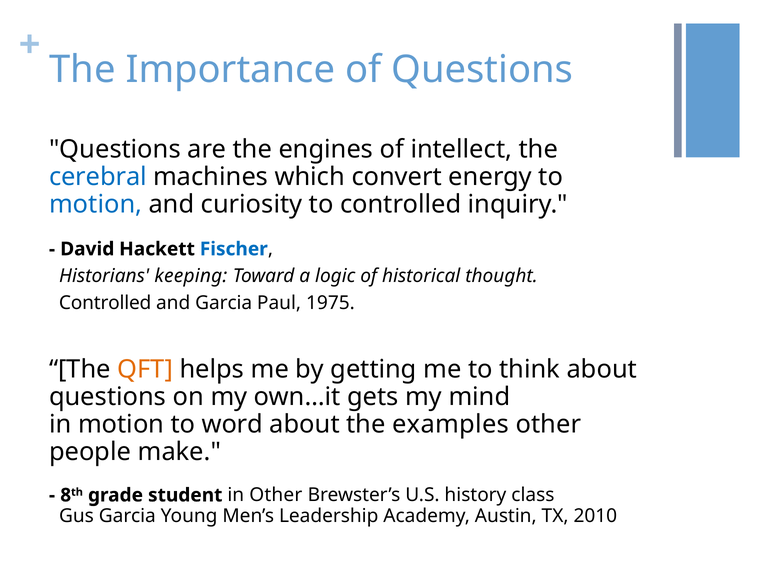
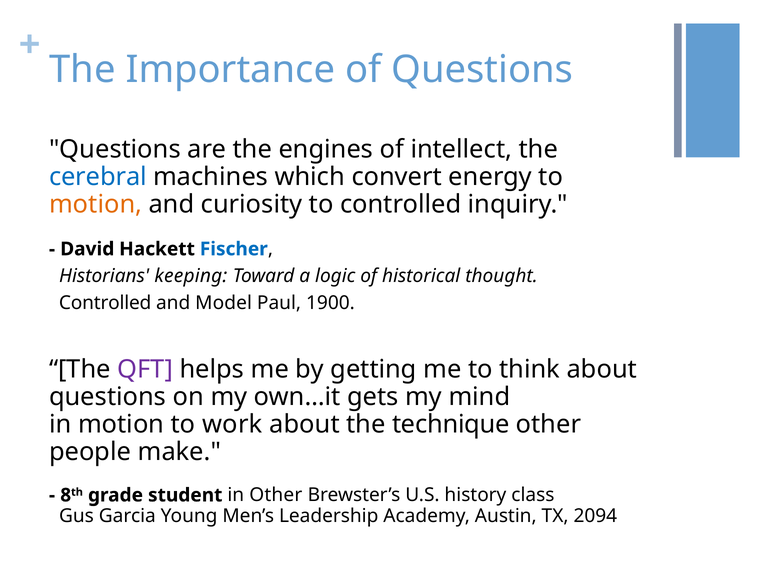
motion colour: blue -> orange (96, 204)
and Garcia: Garcia -> Model (224, 303)
1975: 1975 -> 1900 (330, 303)
QFT colour: orange -> purple (145, 370)
word: word -> work (232, 424)
examples: examples -> technique (451, 424)
2010: 2010 -> 2094 (595, 516)
